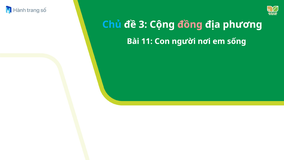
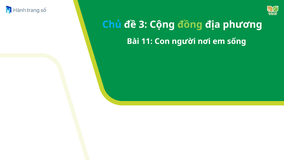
đồng colour: pink -> light green (190, 24)
